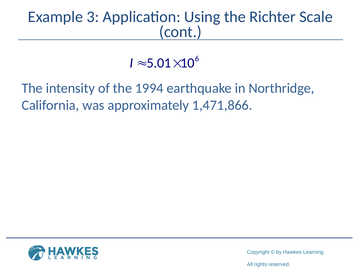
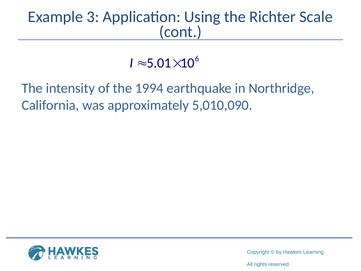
1,471,866: 1,471,866 -> 5,010,090 (222, 105)
